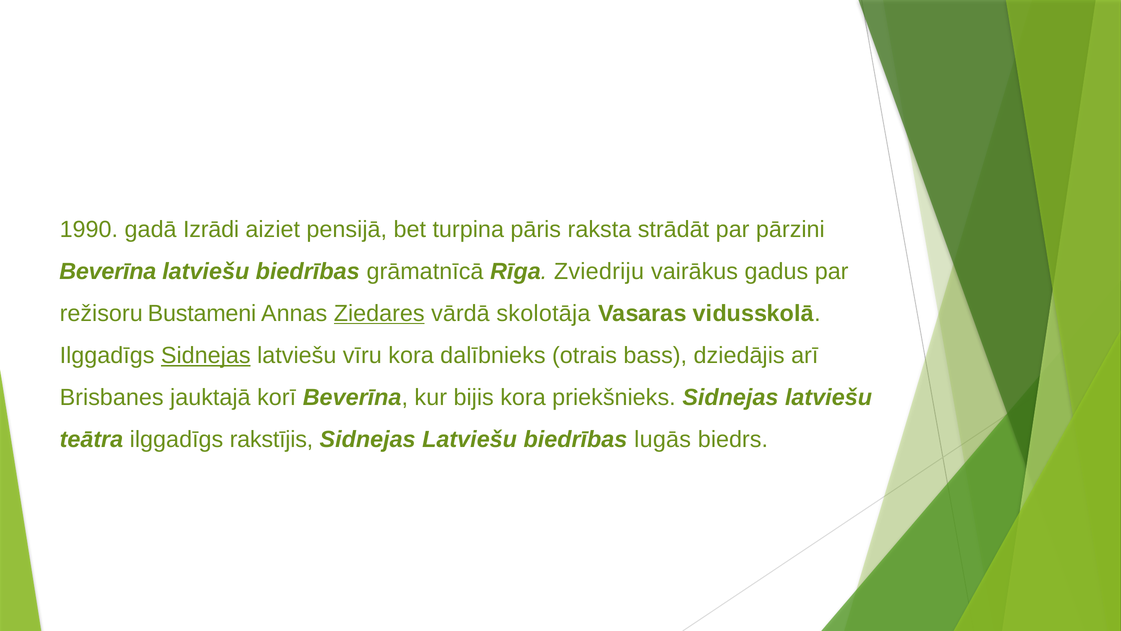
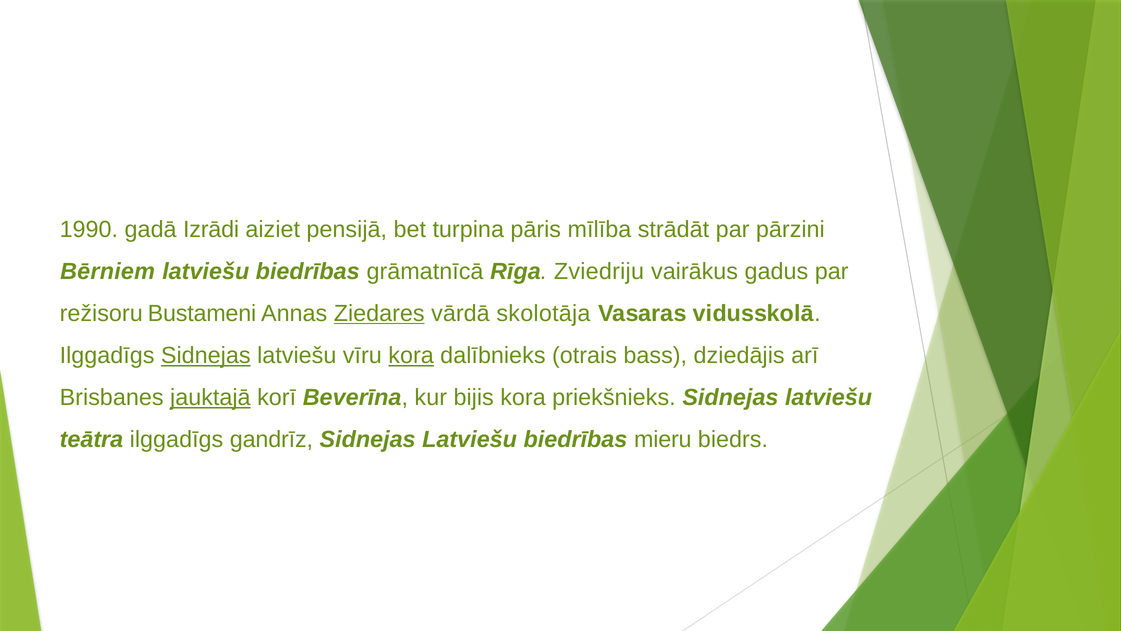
raksta: raksta -> mīlība (599, 229)
Beverīna: Beverīna -> Bērniem (108, 271)
kora underline: none -> present (411, 355)
jauktajā underline: none -> present (210, 397)
rakstījis: rakstījis -> gandrīz (271, 439)
lugās: lugās -> mieru (663, 439)
